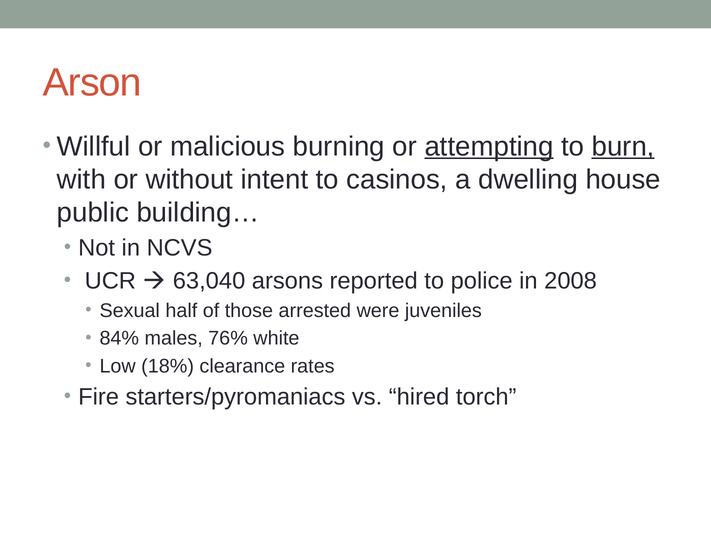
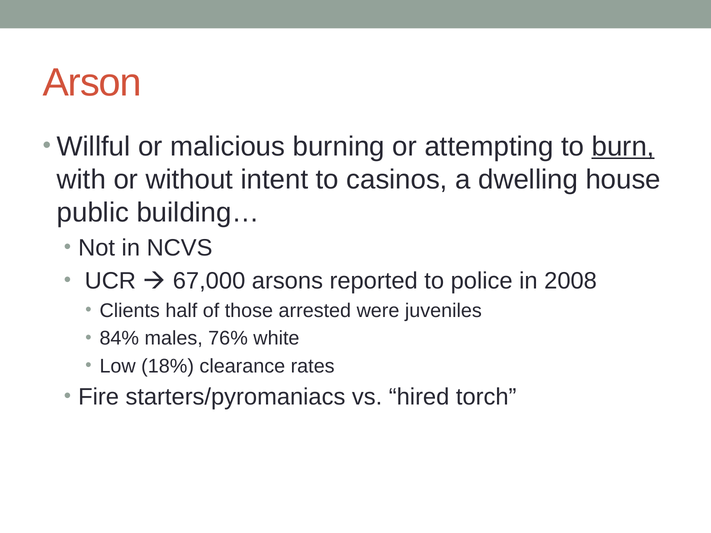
attempting underline: present -> none (489, 146)
63,040: 63,040 -> 67,000 (209, 281)
Sexual: Sexual -> Clients (130, 311)
